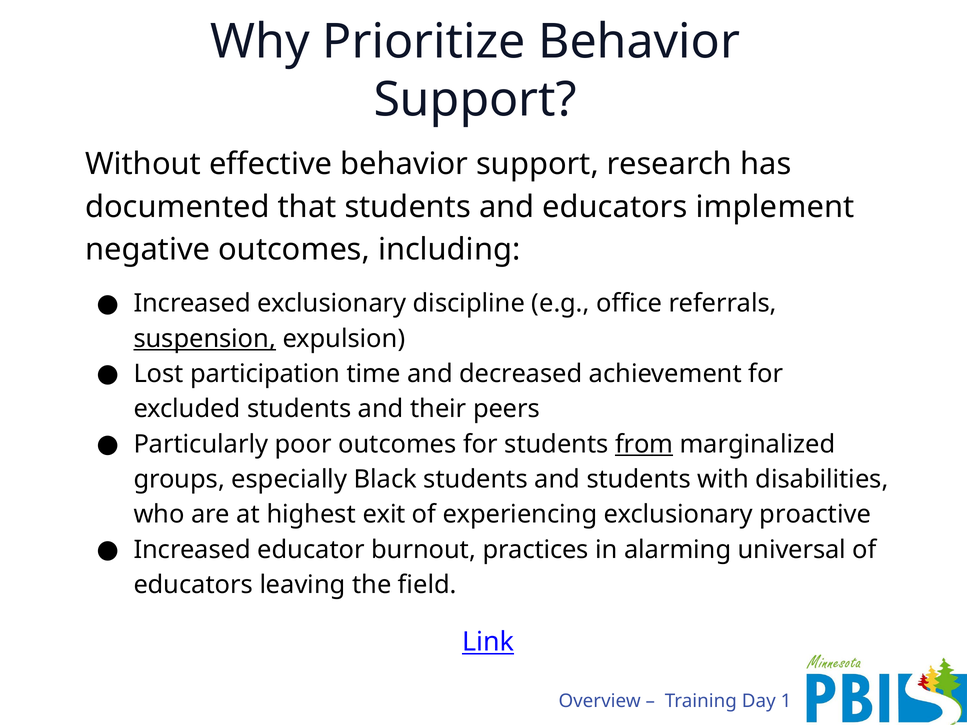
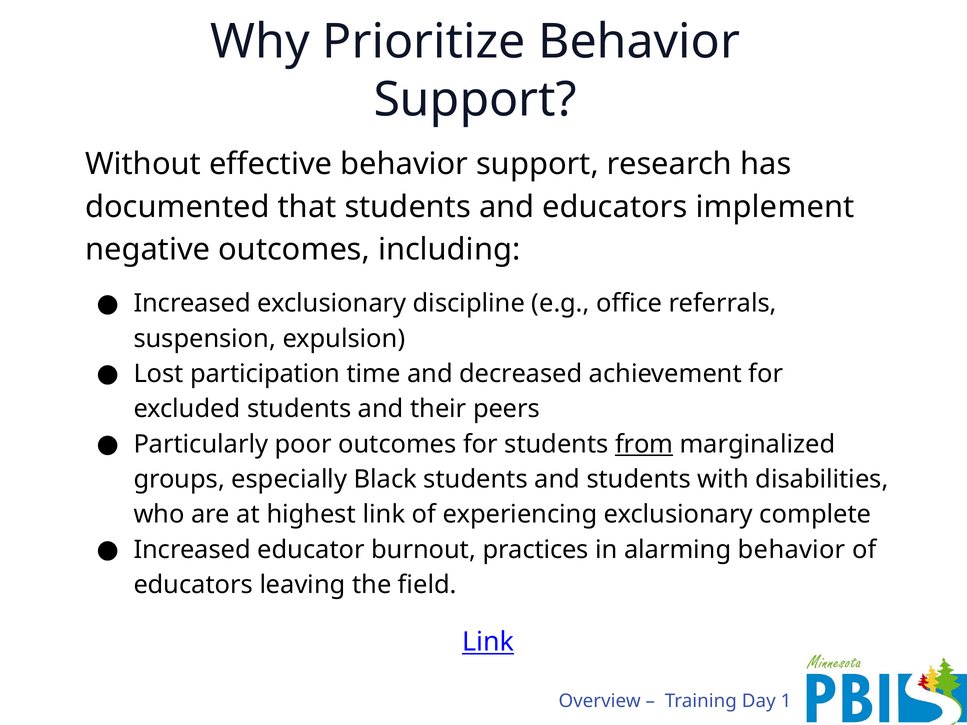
suspension underline: present -> none (205, 339)
highest exit: exit -> link (384, 515)
proactive: proactive -> complete (815, 515)
alarming universal: universal -> behavior (792, 550)
